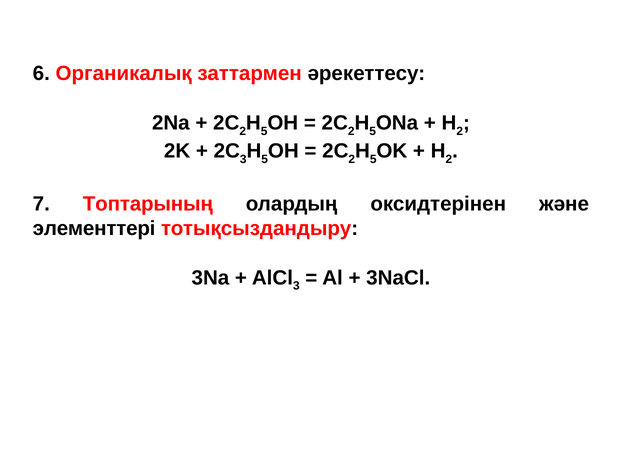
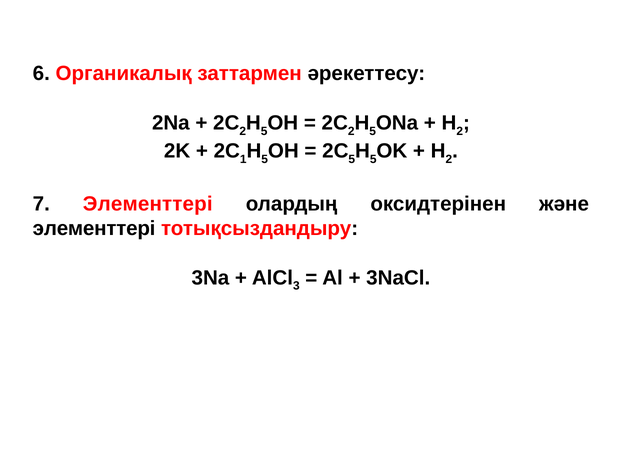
3: 3 -> 1 (243, 159)
2: 2 -> 5 (352, 159)
7 Топтарының: Топтарының -> Элементтері (148, 204)
